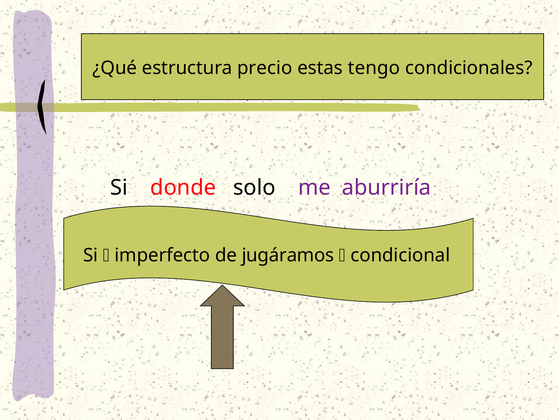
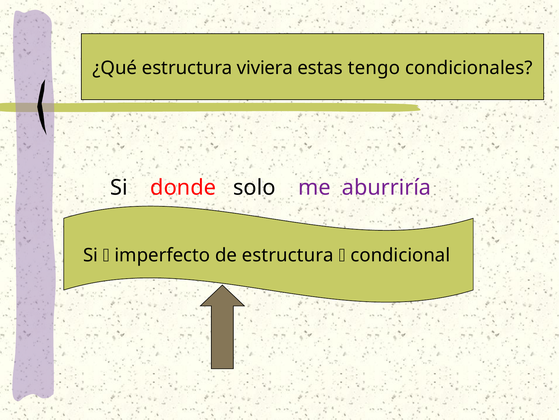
precio: precio -> viviera (265, 68)
de jugáramos: jugáramos -> estructura (288, 255)
